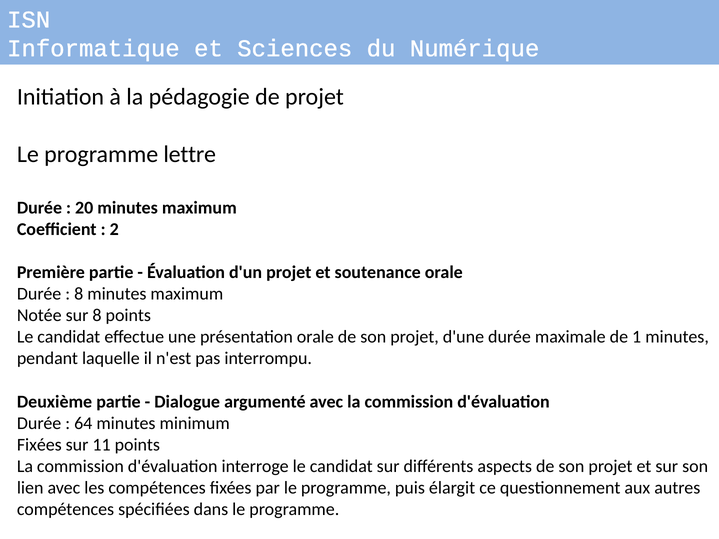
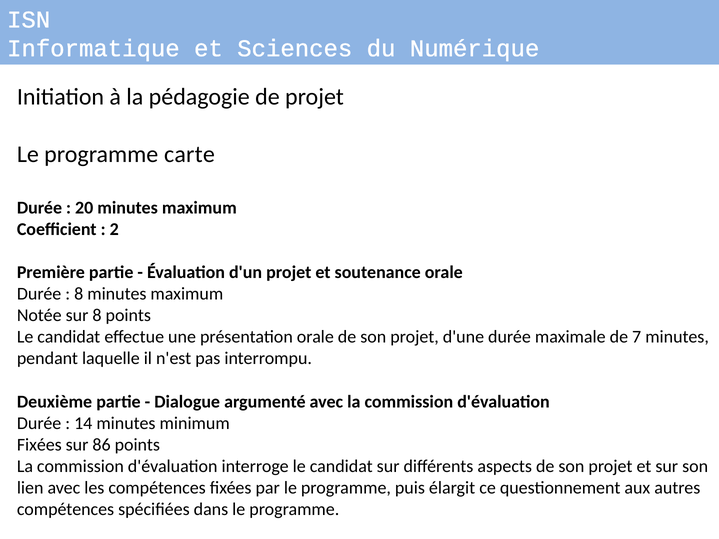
lettre: lettre -> carte (189, 154)
1: 1 -> 7 (637, 337)
64: 64 -> 14 (83, 423)
11: 11 -> 86 (102, 445)
